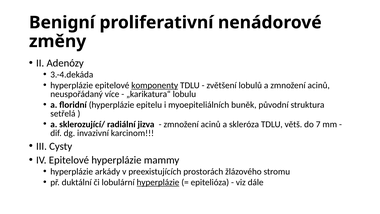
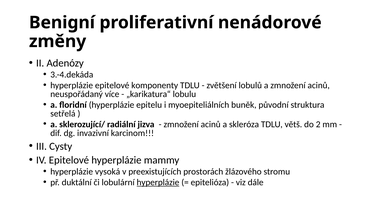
komponenty underline: present -> none (155, 85)
7: 7 -> 2 (318, 124)
arkády: arkády -> vysoká (108, 171)
